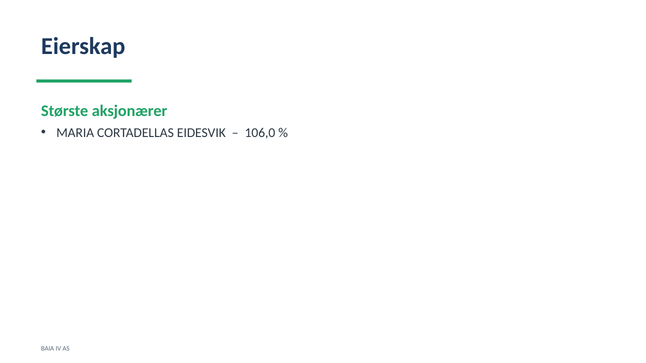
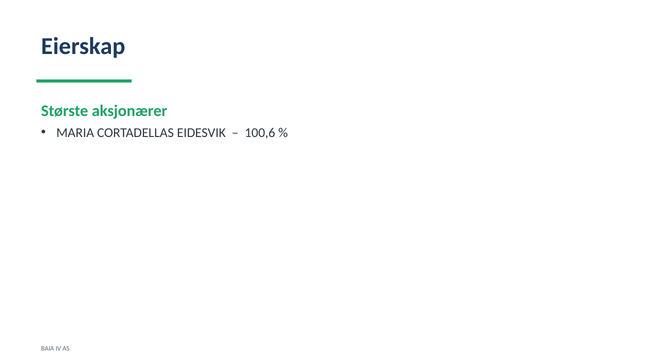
106,0: 106,0 -> 100,6 (260, 133)
